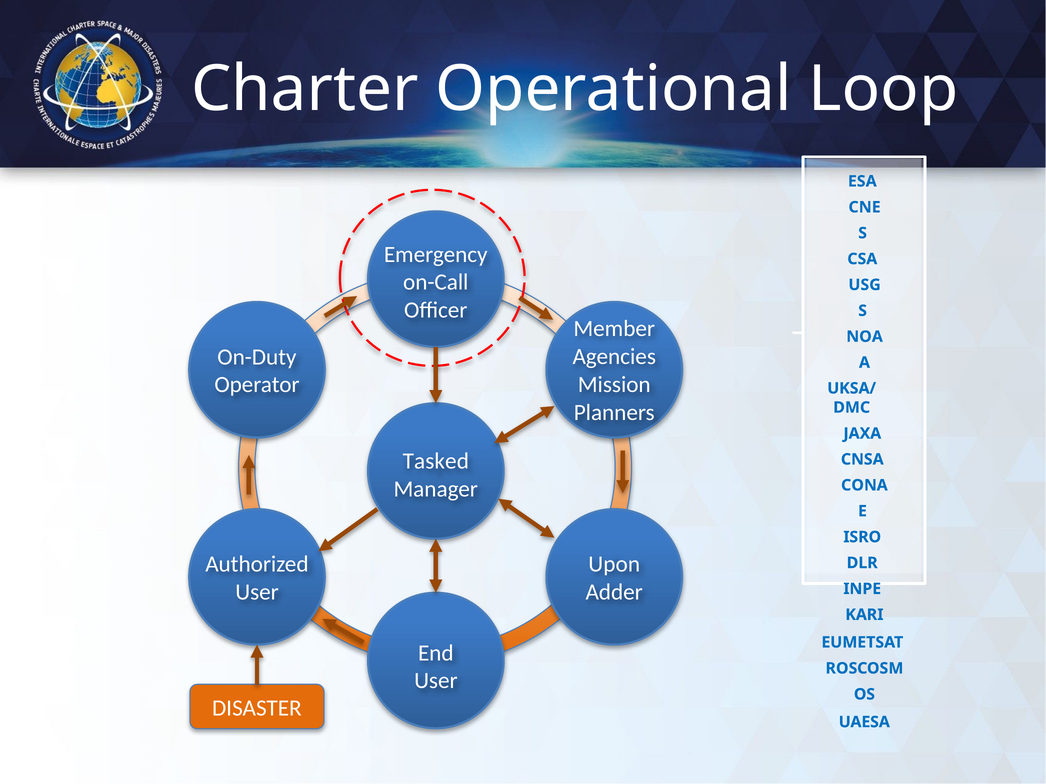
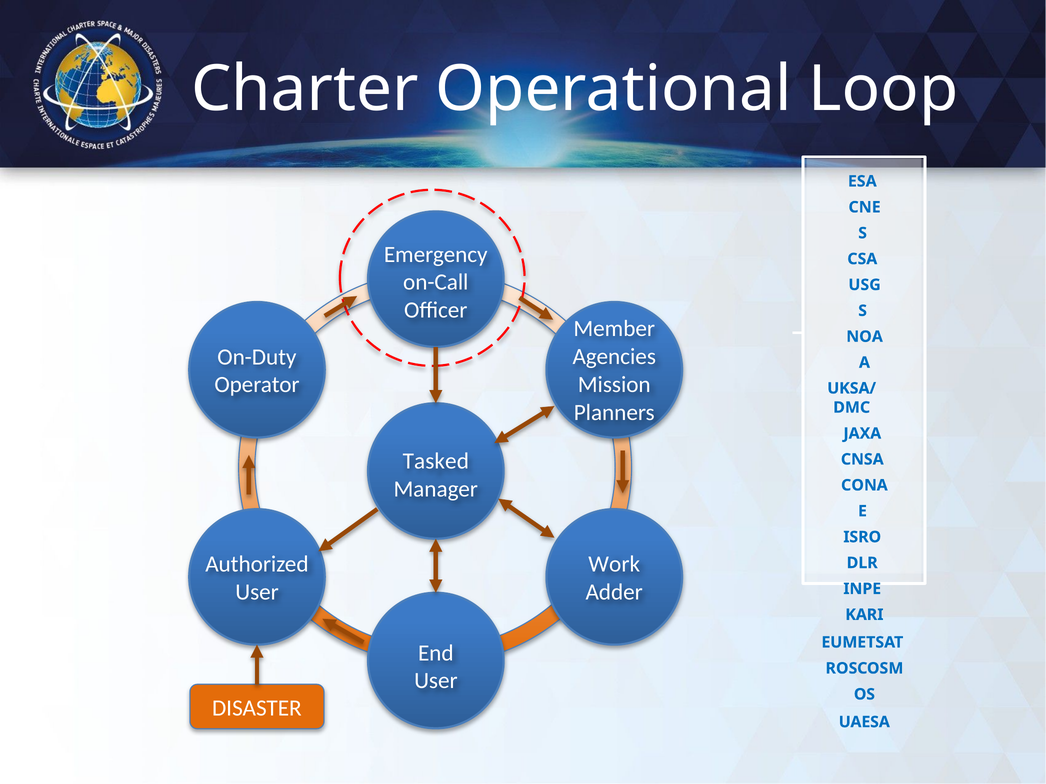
Upon: Upon -> Work (614, 564)
